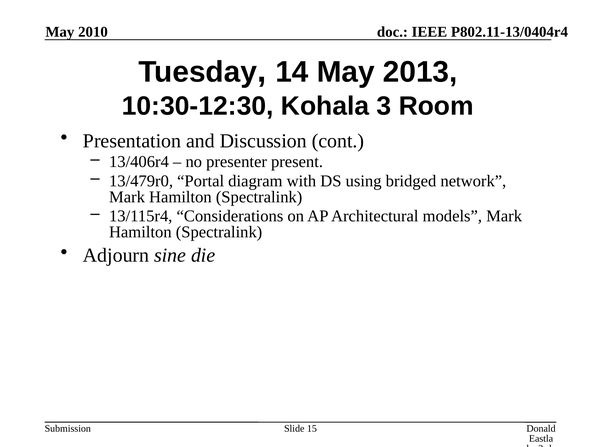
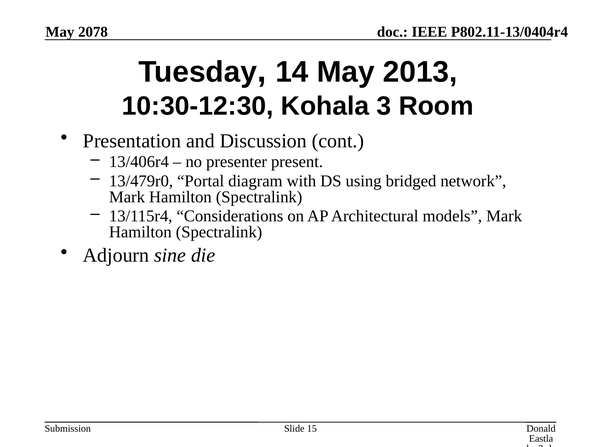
2010: 2010 -> 2078 (93, 32)
